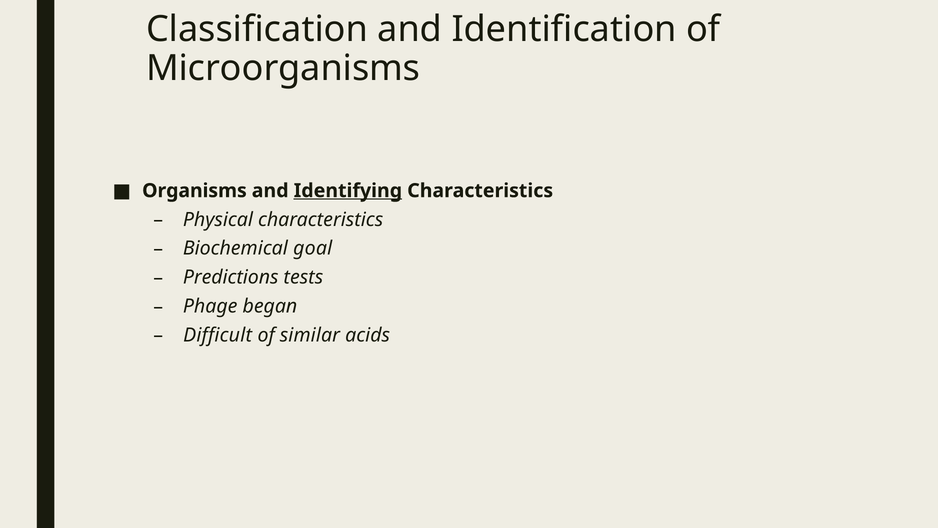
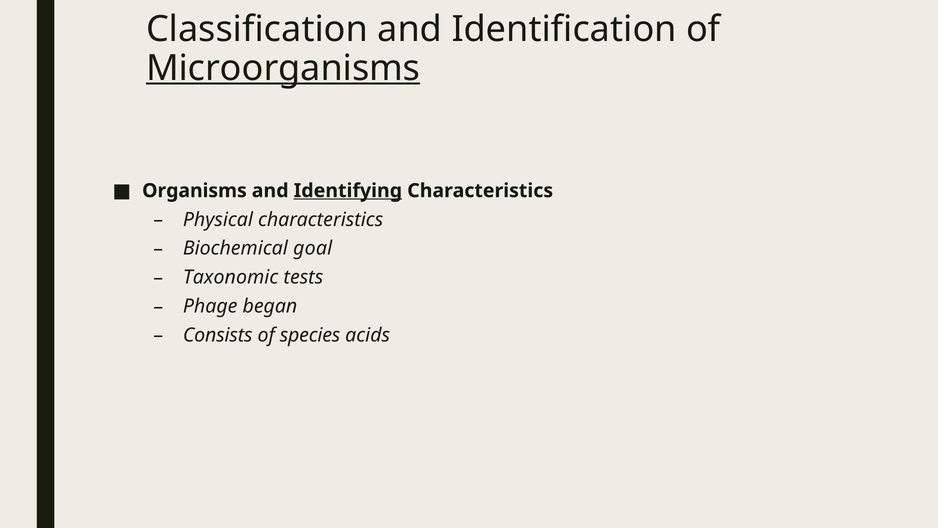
Microorganisms underline: none -> present (283, 68)
Predictions: Predictions -> Taxonomic (231, 277)
Difficult: Difficult -> Consists (218, 335)
similar: similar -> species (310, 335)
